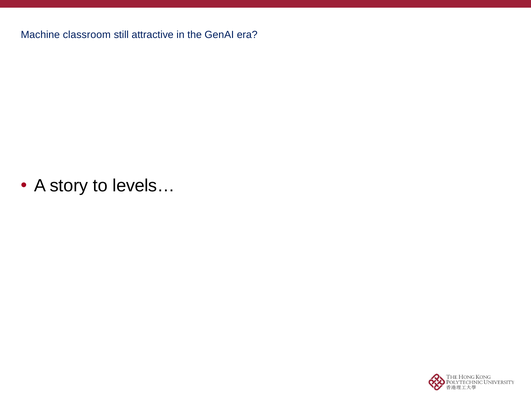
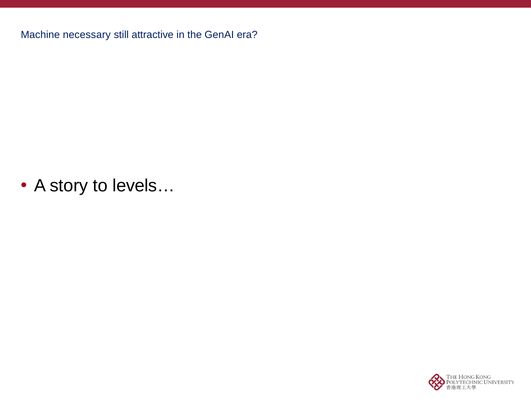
classroom: classroom -> necessary (87, 35)
